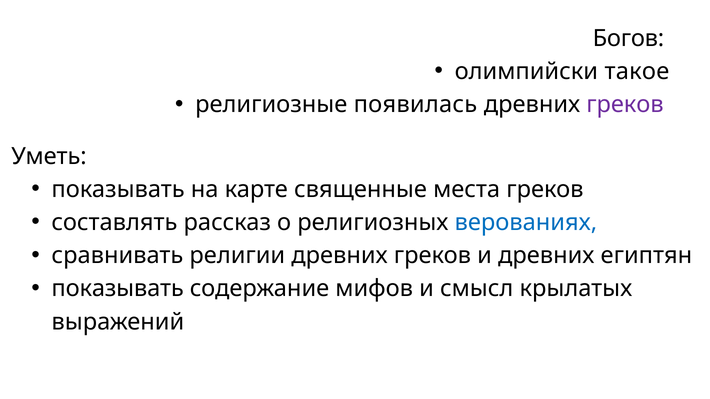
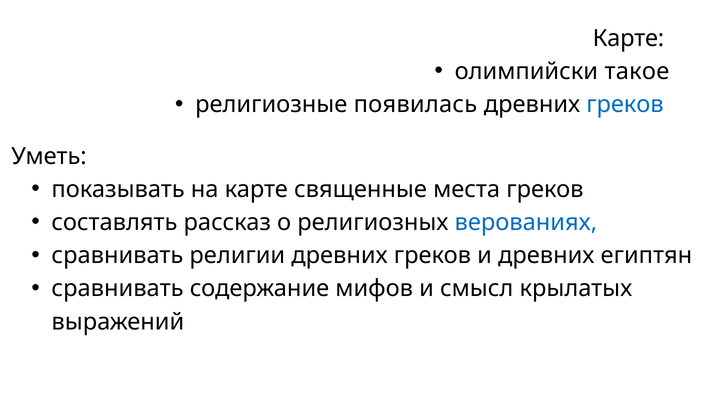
Богов: Богов -> Карте (628, 38)
греков colour: purple -> blue (625, 105)
показывать: показывать -> сравнивать (118, 289)
